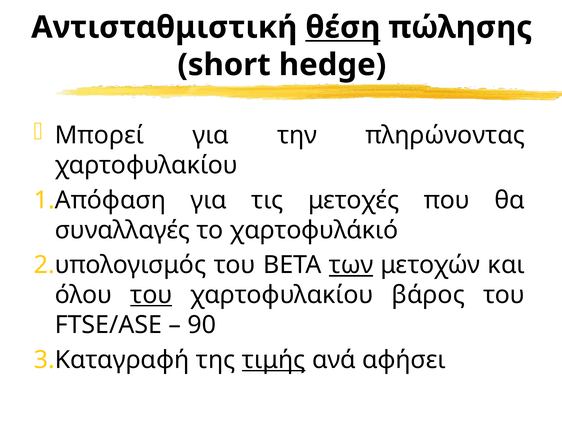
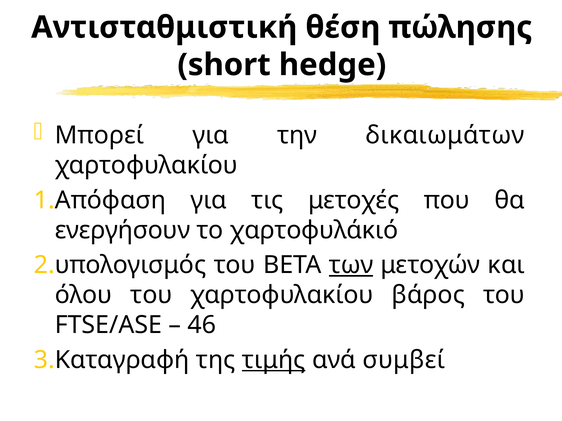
θέση underline: present -> none (343, 27)
πληρώνοντας: πληρώνοντας -> δικαιωμάτων (445, 135)
συναλλαγές: συναλλαγές -> ενεργήσουν (123, 230)
του underline: present -> none (151, 295)
90: 90 -> 46 (202, 325)
αφήσει: αφήσει -> συμβεί (404, 360)
